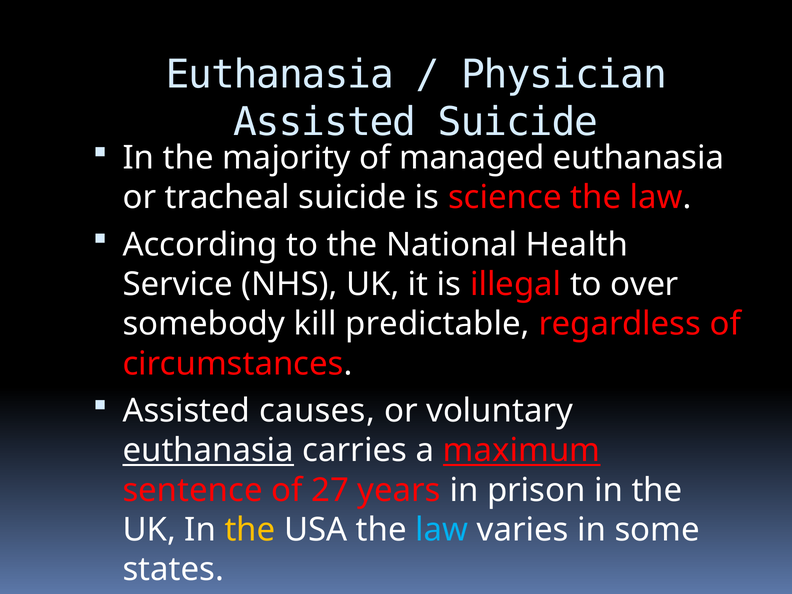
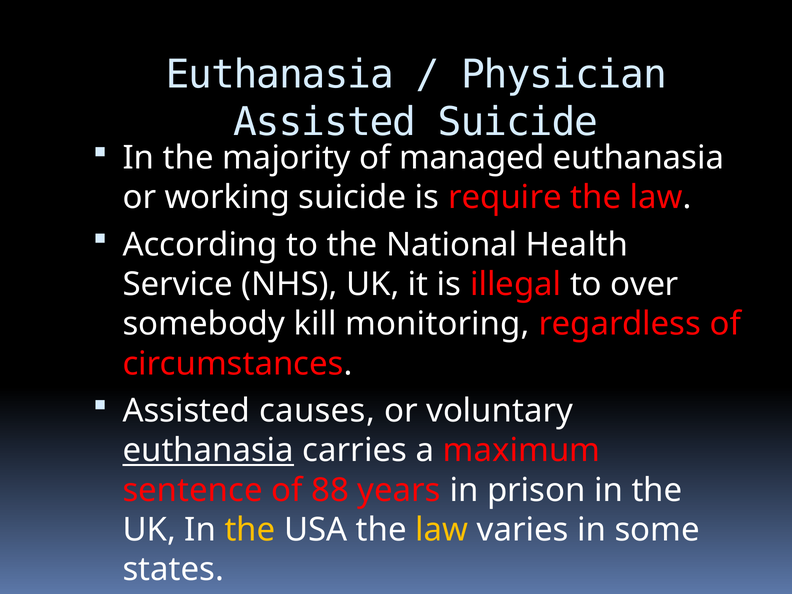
tracheal: tracheal -> working (227, 198)
science: science -> require (505, 198)
predictable: predictable -> monitoring (438, 324)
maximum underline: present -> none (522, 451)
27: 27 -> 88 (330, 490)
law colour: light blue -> yellow (442, 530)
